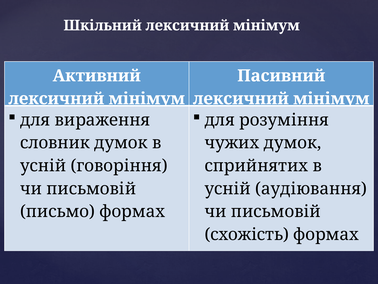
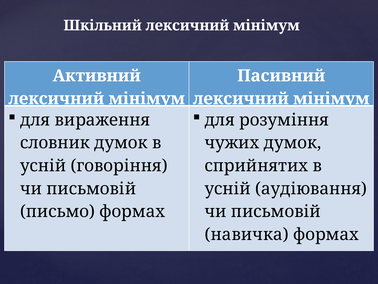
схожість: схожість -> навичка (247, 234)
